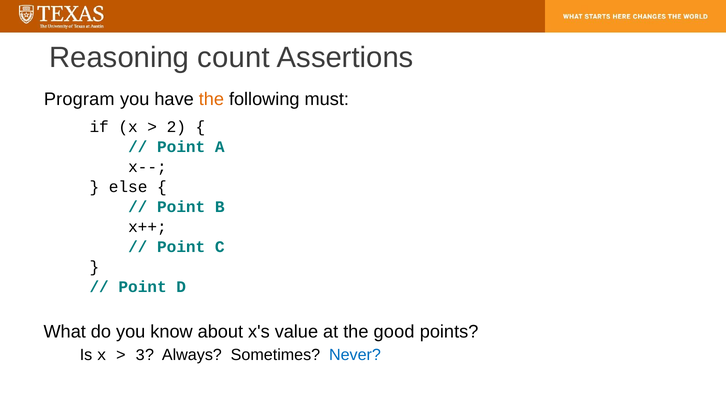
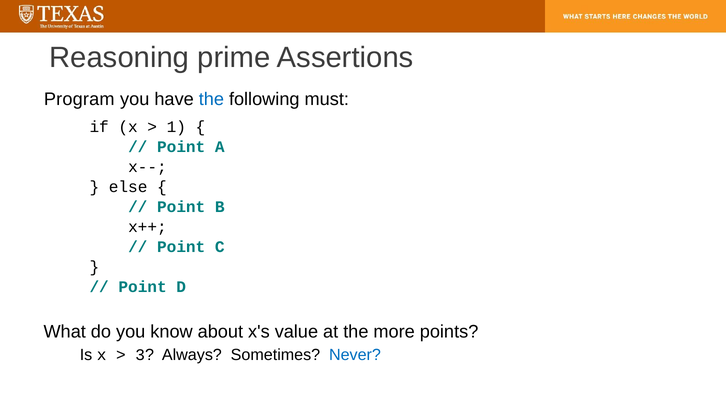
count: count -> prime (234, 57)
the colour: orange -> blue (211, 99)
2: 2 -> 1 (176, 127)
good: good -> more (394, 331)
